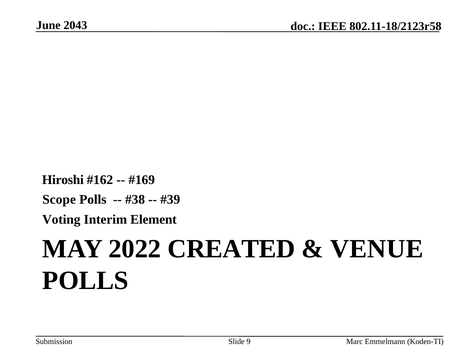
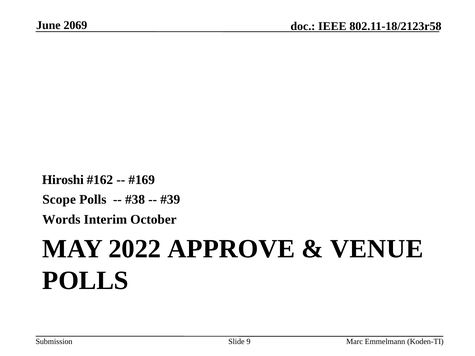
2043: 2043 -> 2069 (75, 25)
Voting: Voting -> Words (61, 220)
Element: Element -> October (153, 220)
CREATED: CREATED -> APPROVE (231, 249)
